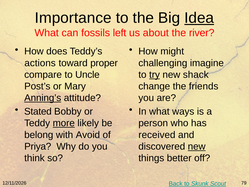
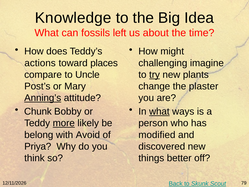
Importance: Importance -> Knowledge (73, 18)
Idea underline: present -> none (199, 18)
river: river -> time (202, 33)
proper: proper -> places (104, 63)
shack: shack -> plants (196, 75)
friends: friends -> plaster (204, 86)
Stated: Stated -> Chunk (38, 111)
what underline: none -> present (159, 111)
received: received -> modified (157, 135)
new underline: present -> none (197, 146)
